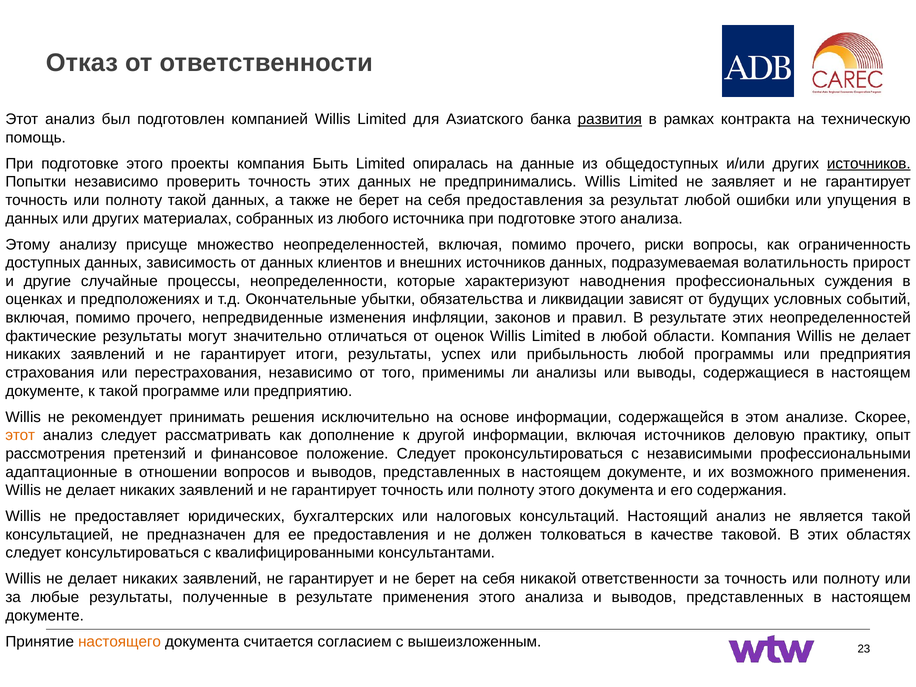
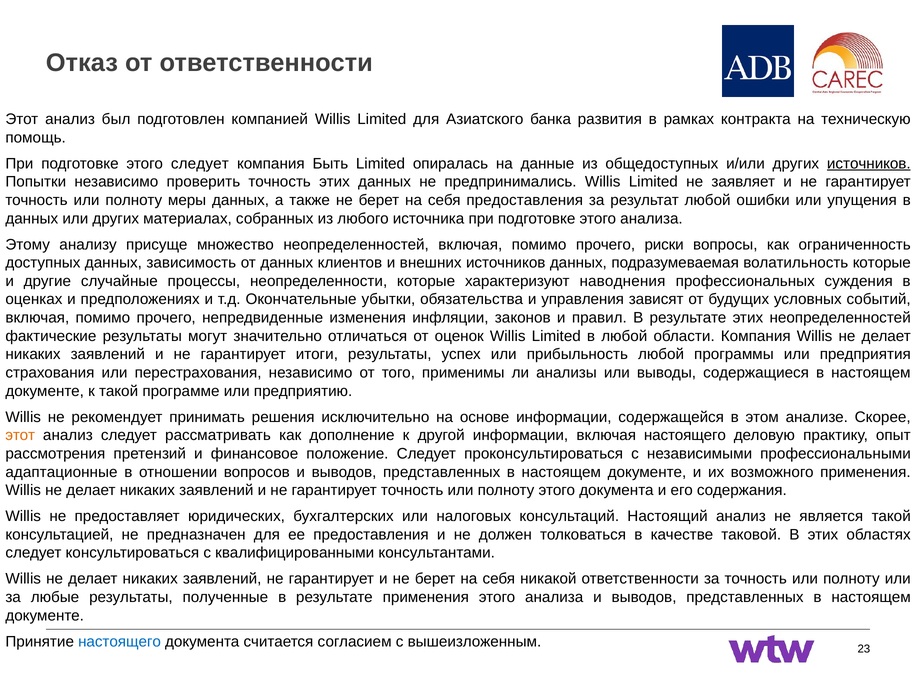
развития underline: present -> none (610, 119)
этого проекты: проекты -> следует (200, 164)
полноту такой: такой -> меры (187, 200)
волатильность прирост: прирост -> которые (882, 263)
ликвидации: ликвидации -> управления (583, 299)
включая источников: источников -> настоящего (685, 435)
настоящего colour: orange -> blue (120, 641)
